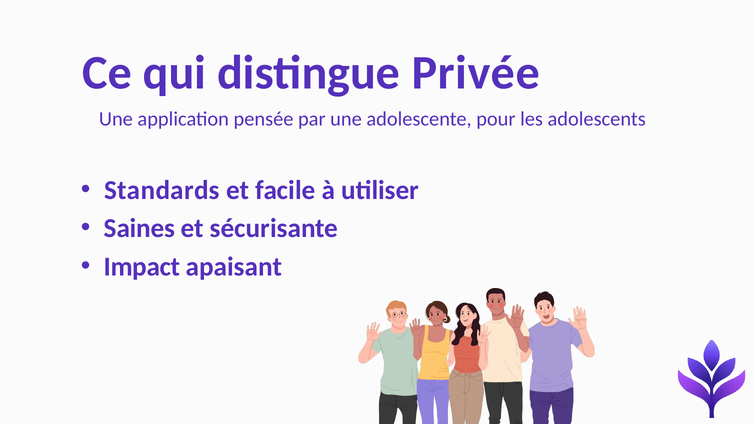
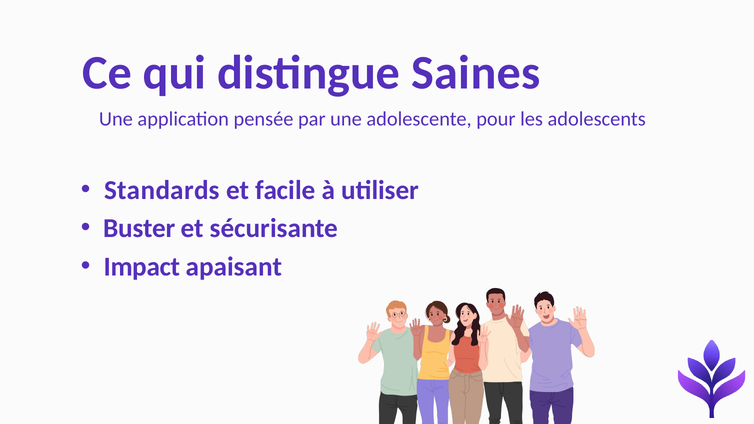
Privée: Privée -> Saines (476, 73)
Saines: Saines -> Buster (139, 229)
